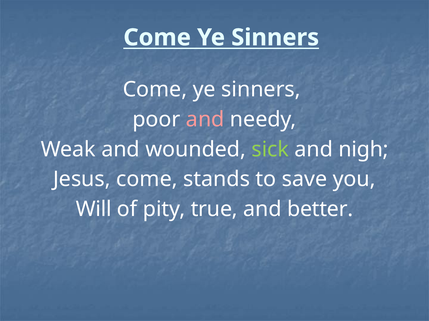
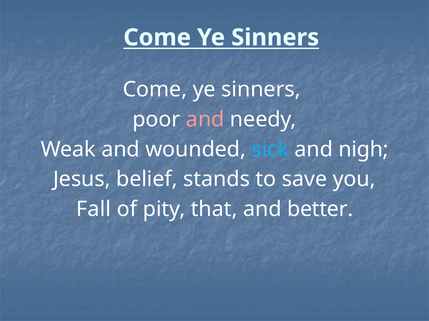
sick colour: light green -> light blue (270, 150)
Jesus come: come -> belief (147, 180)
Will: Will -> Fall (94, 210)
true: true -> that (214, 210)
